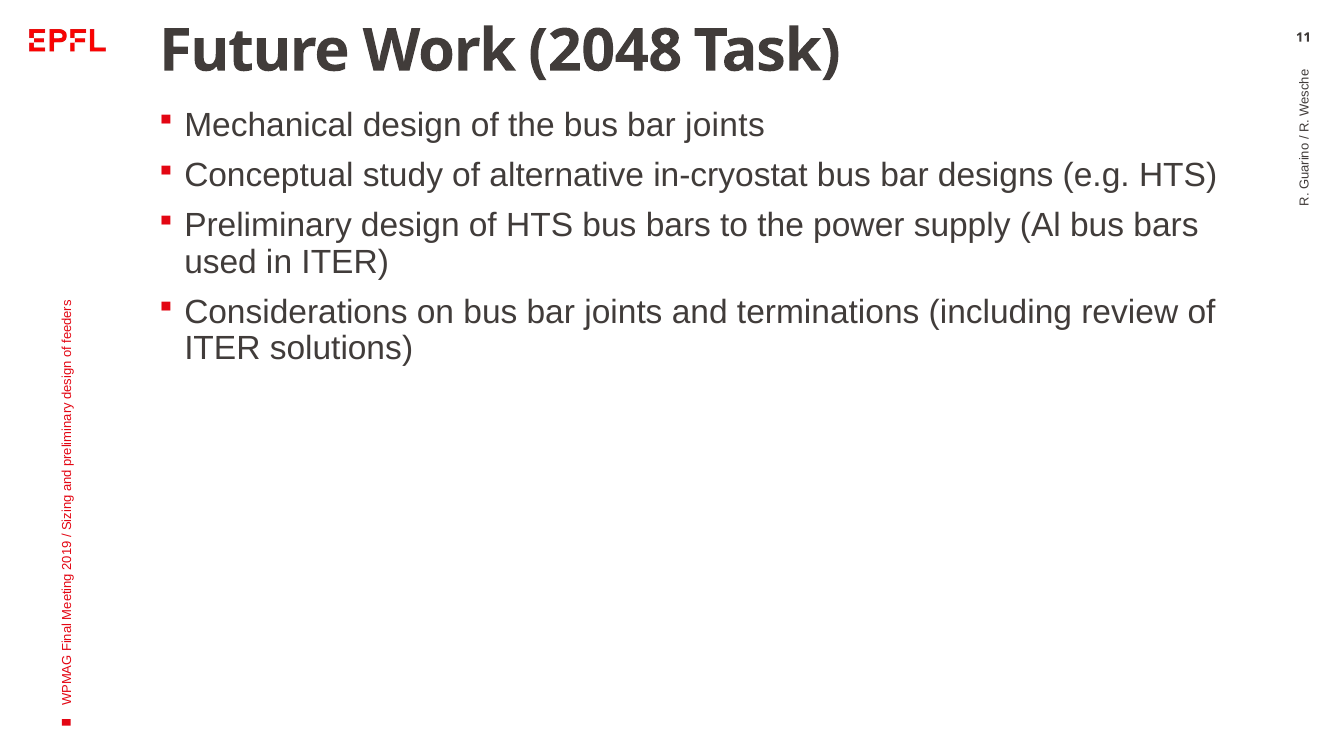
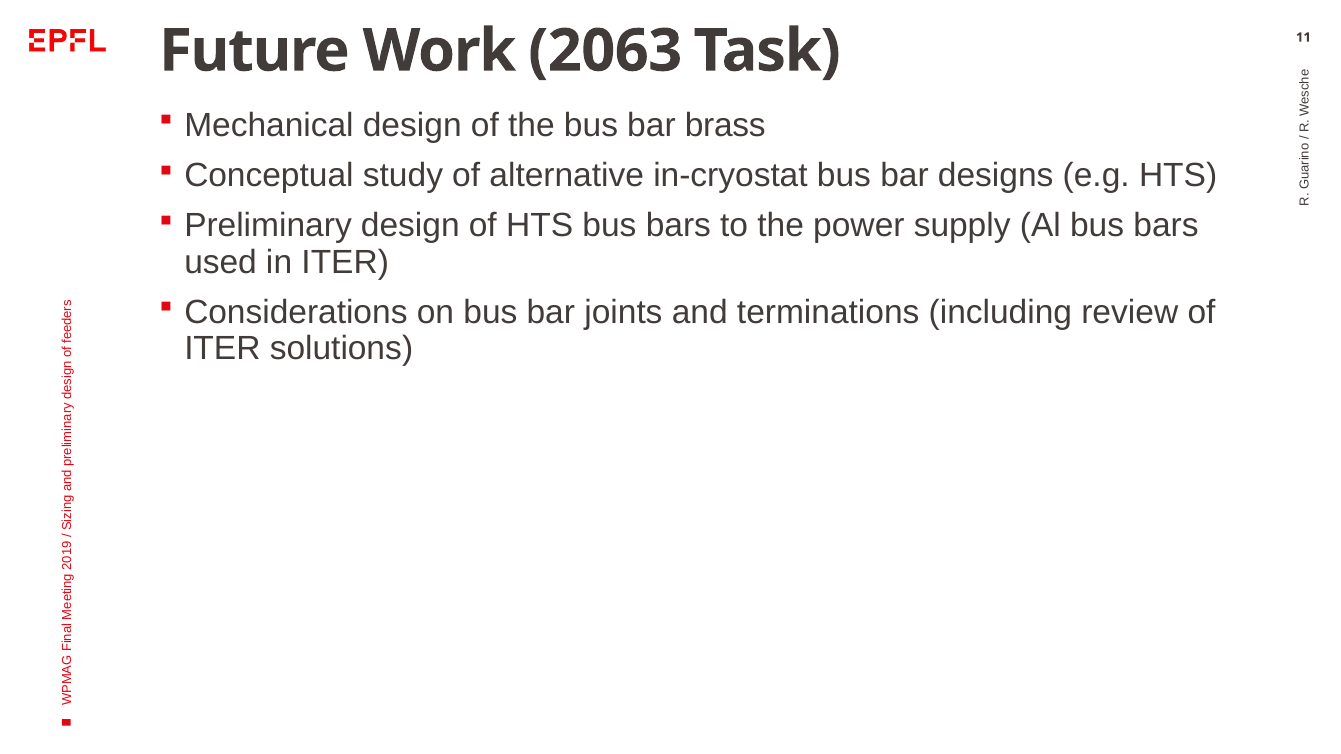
2048: 2048 -> 2063 (605, 51)
the bus bar joints: joints -> brass (725, 125)
